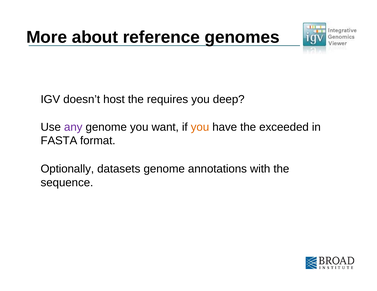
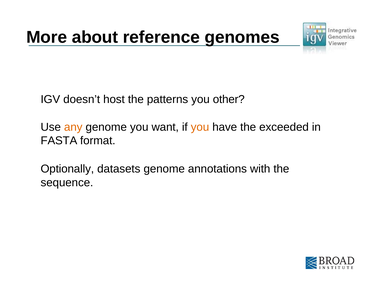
requires: requires -> patterns (168, 100)
deep: deep -> other (229, 100)
any colour: purple -> orange (73, 127)
